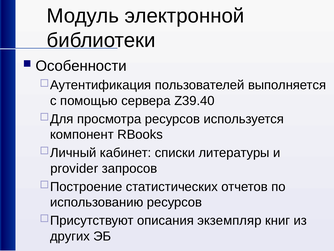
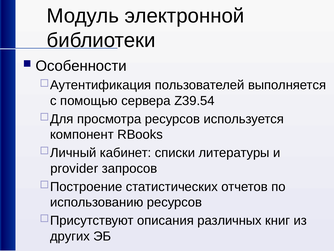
Z39.40: Z39.40 -> Z39.54 (194, 101)
экземпляр: экземпляр -> различных (230, 220)
